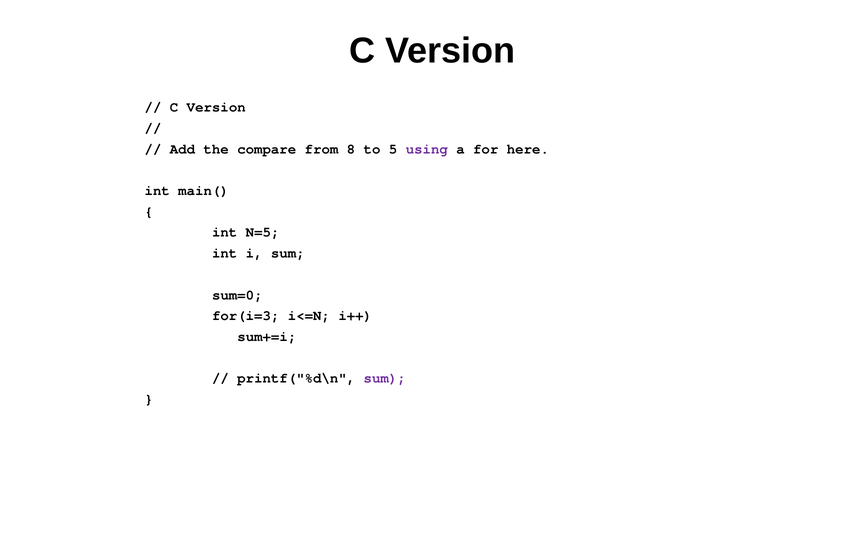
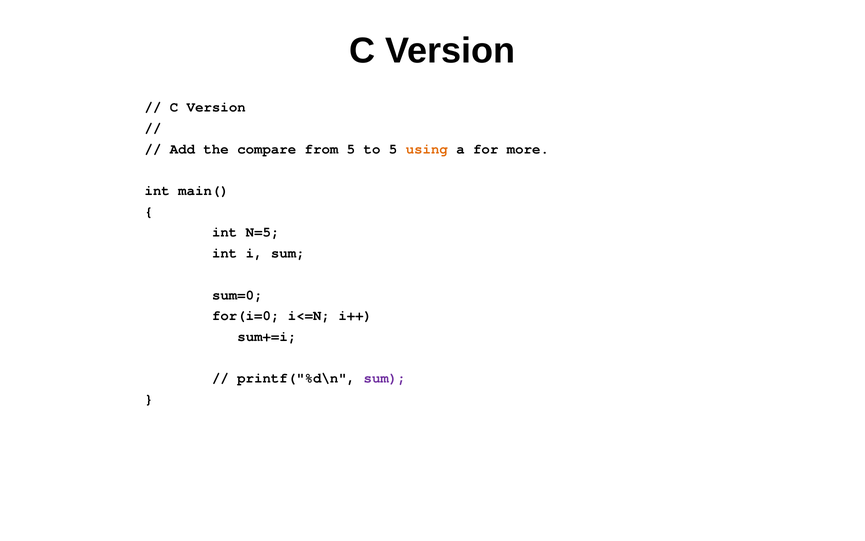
from 8: 8 -> 5 (351, 149)
using colour: purple -> orange (427, 149)
here: here -> more (528, 149)
for(i=3: for(i=3 -> for(i=0 (246, 316)
